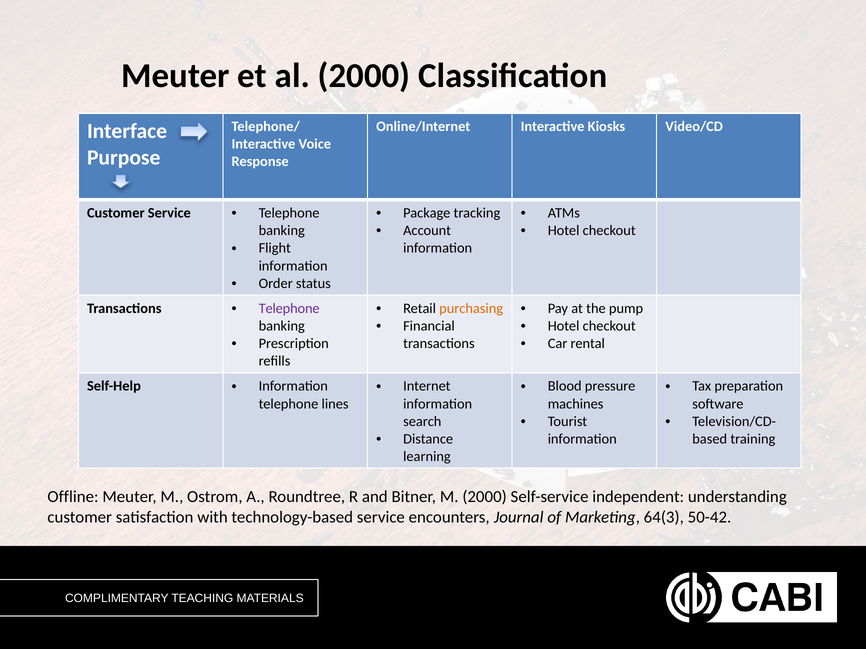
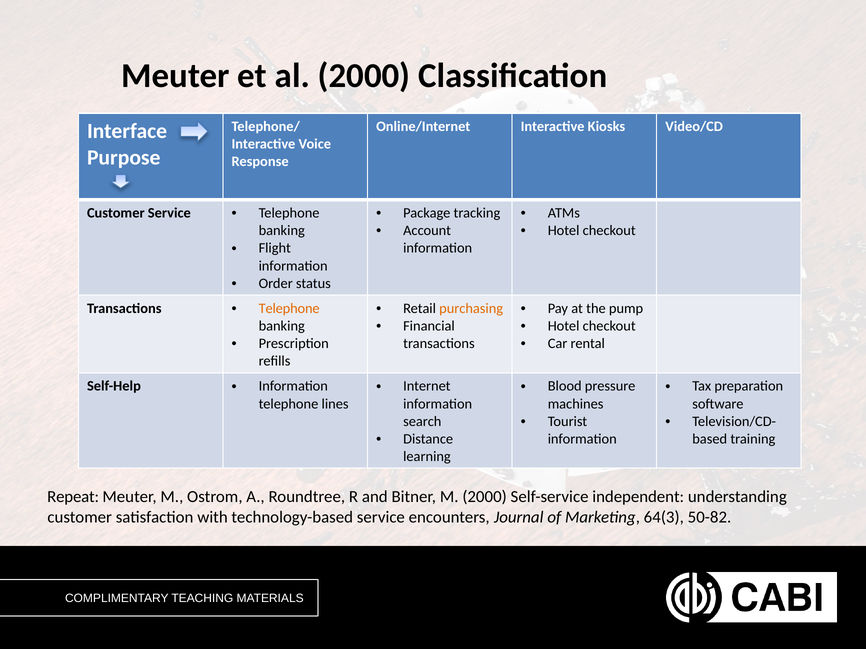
Telephone colour: purple -> orange (289, 309)
Offline: Offline -> Repeat (73, 497)
50-42: 50-42 -> 50-82 (710, 517)
